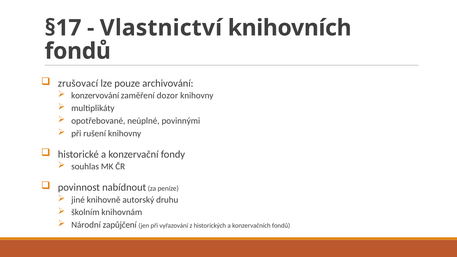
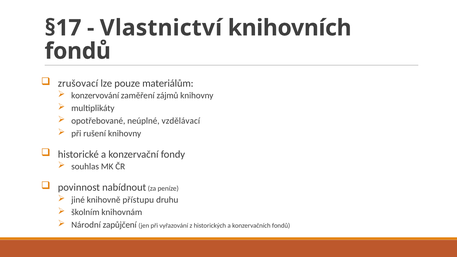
archivování: archivování -> materiálům (168, 83)
dozor: dozor -> zájmů (167, 96)
povinnými: povinnými -> vzdělávací (181, 121)
autorský: autorský -> přístupu (138, 200)
